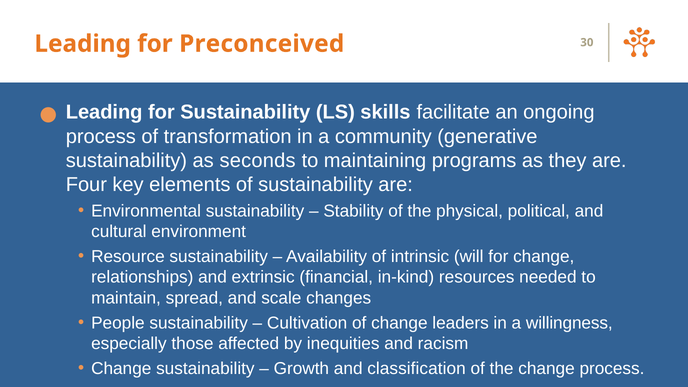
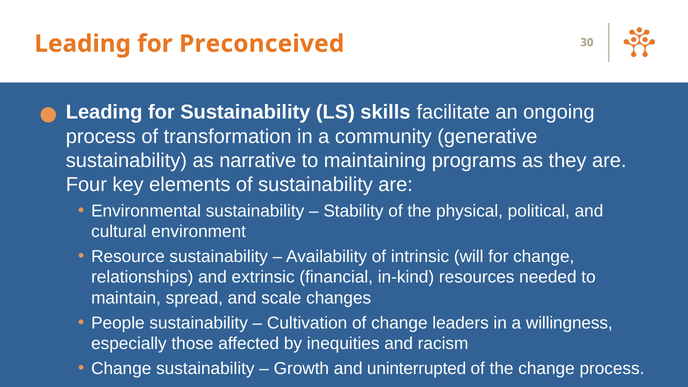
seconds: seconds -> narrative (258, 160)
classification: classification -> uninterrupted (417, 368)
